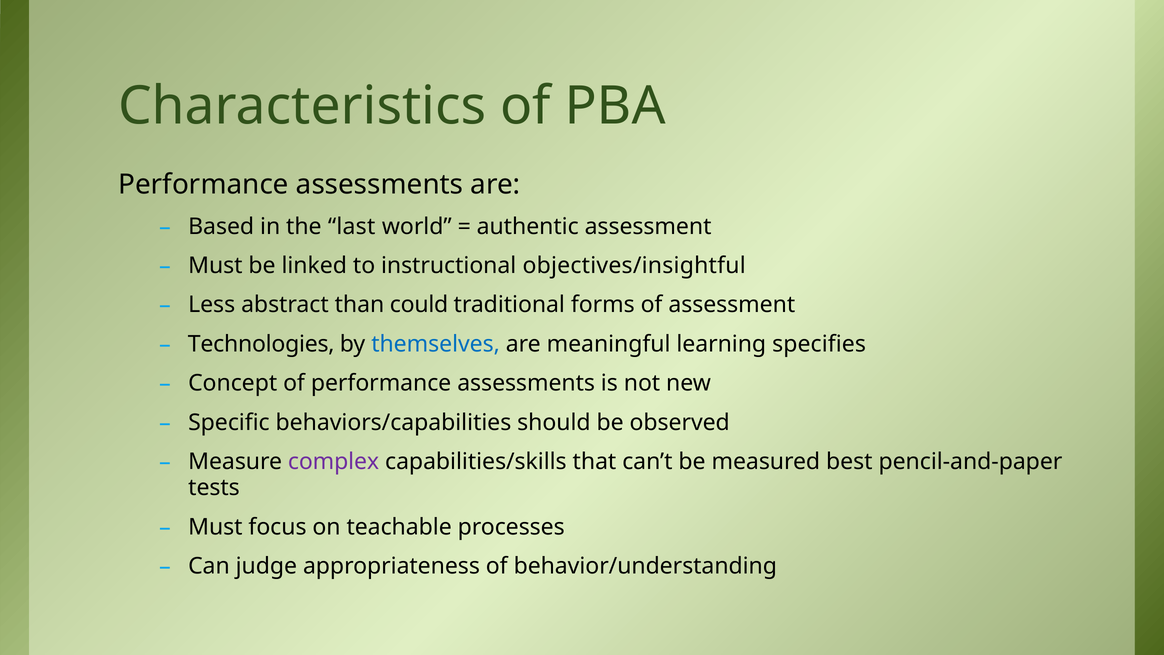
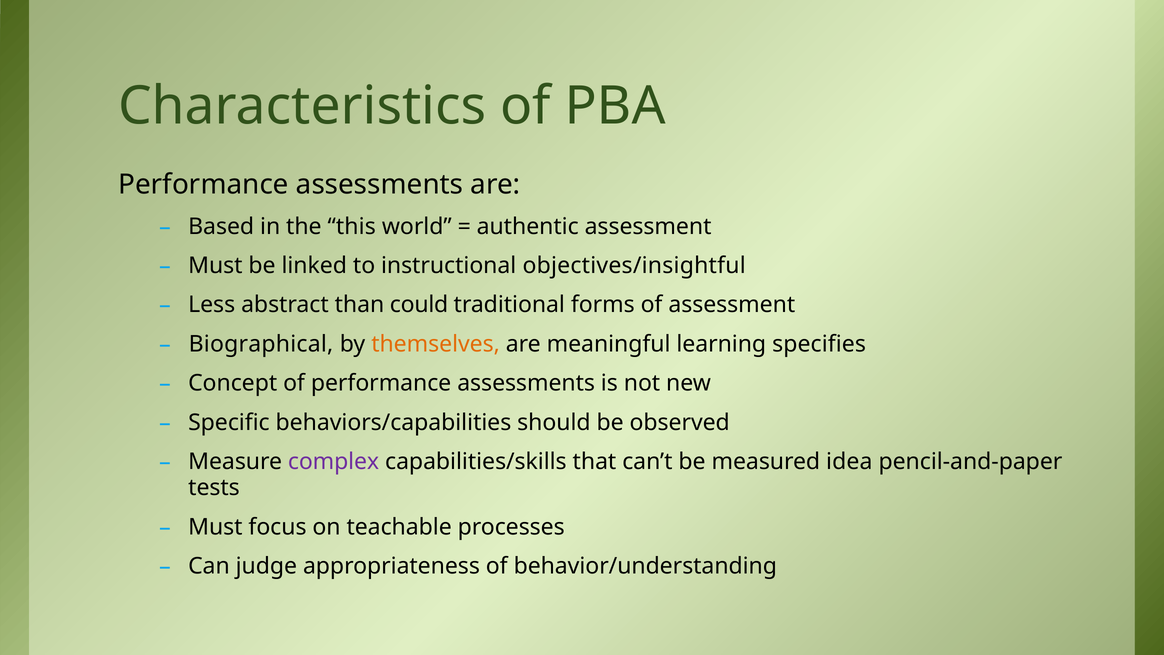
last: last -> this (352, 226)
Technologies: Technologies -> Biographical (261, 344)
themselves colour: blue -> orange (436, 344)
best: best -> idea (849, 462)
